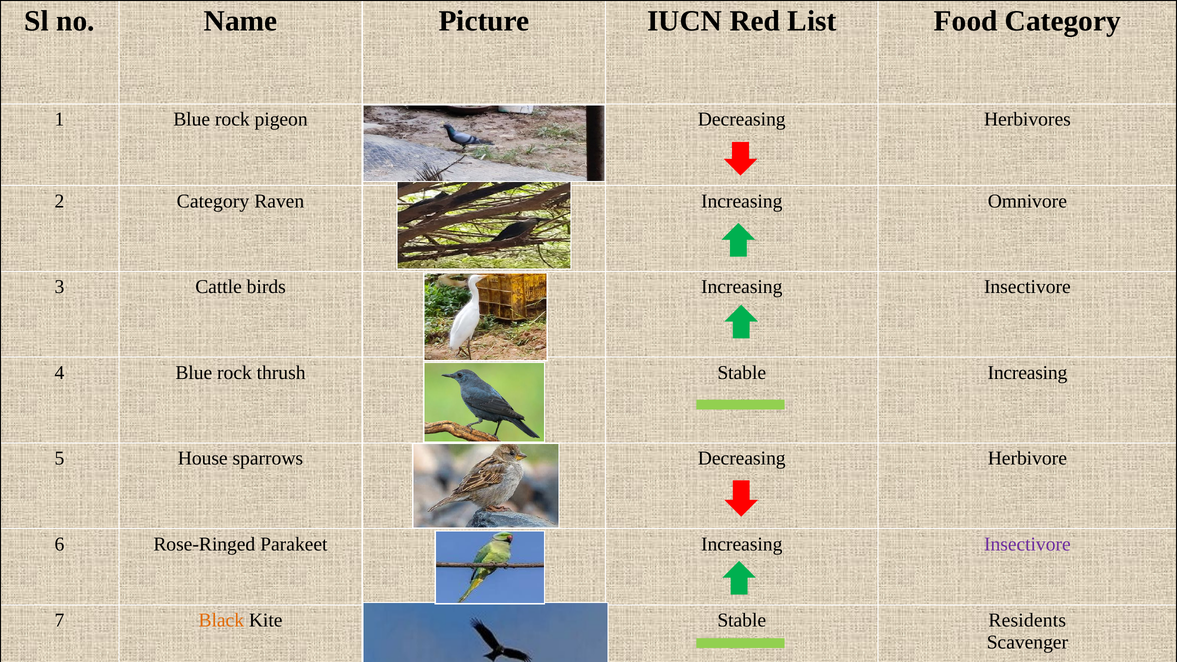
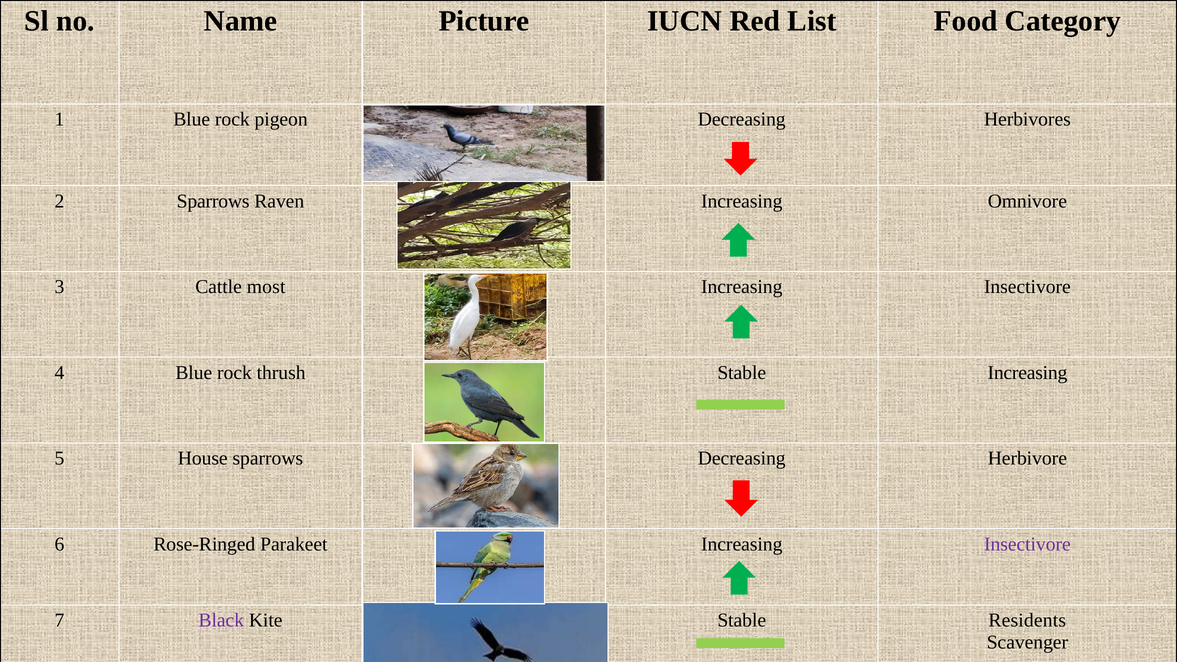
2 Category: Category -> Sparrows (213, 201)
birds: birds -> most (266, 287)
Black colour: orange -> purple (221, 620)
